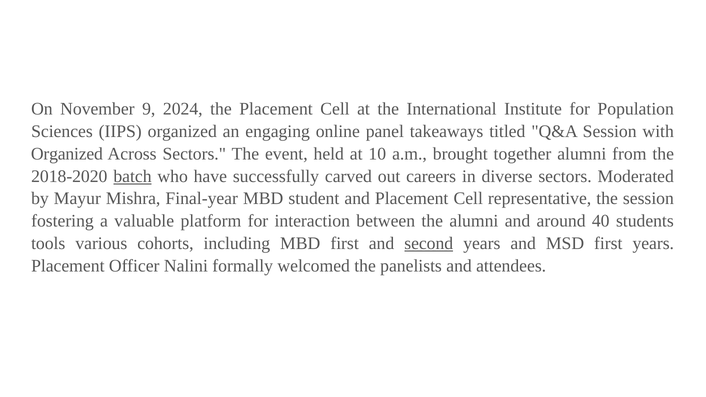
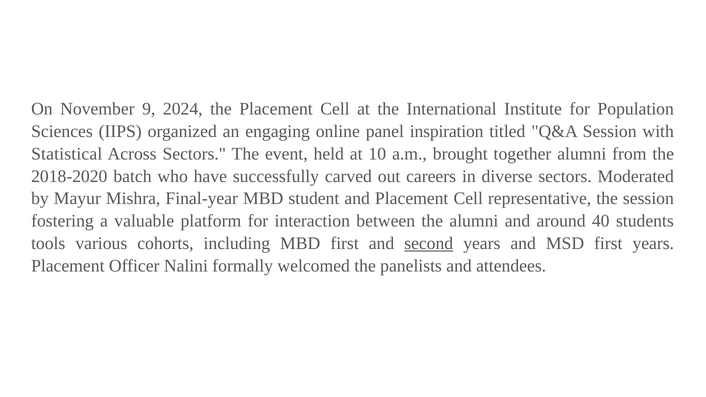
takeaways: takeaways -> inspiration (447, 131)
Organized: Organized -> Statistical (67, 154)
batch underline: present -> none (132, 176)
